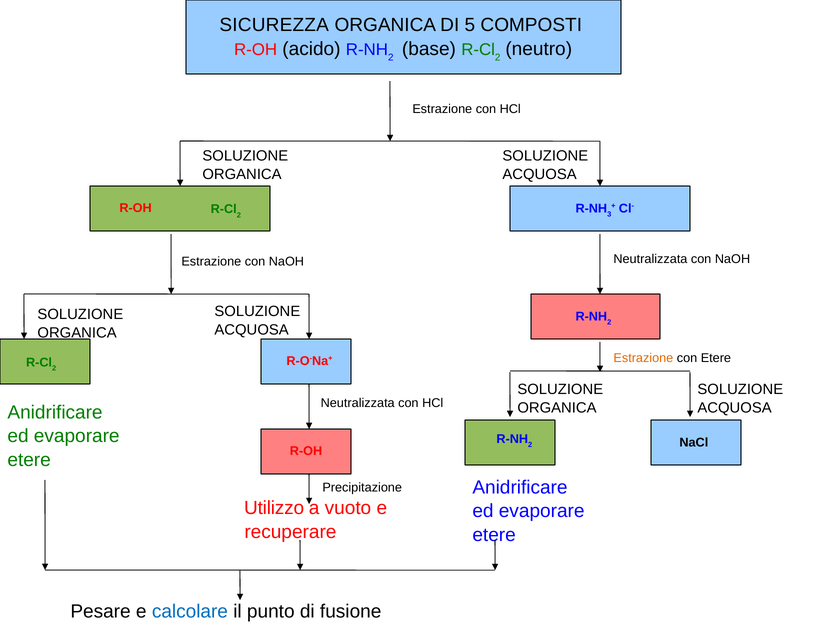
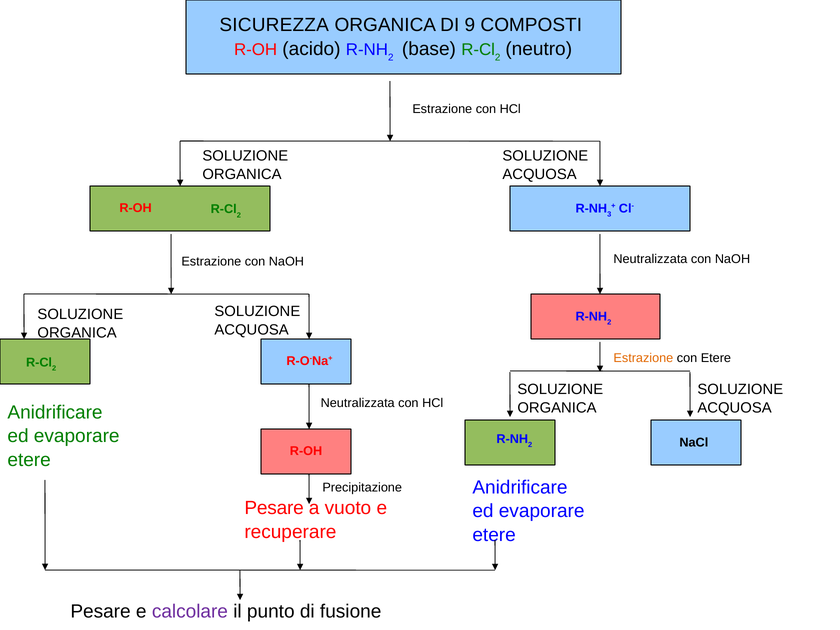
5: 5 -> 9 (470, 25)
Utilizzo: Utilizzo -> Pesare (274, 508)
calcolare colour: blue -> purple (190, 611)
